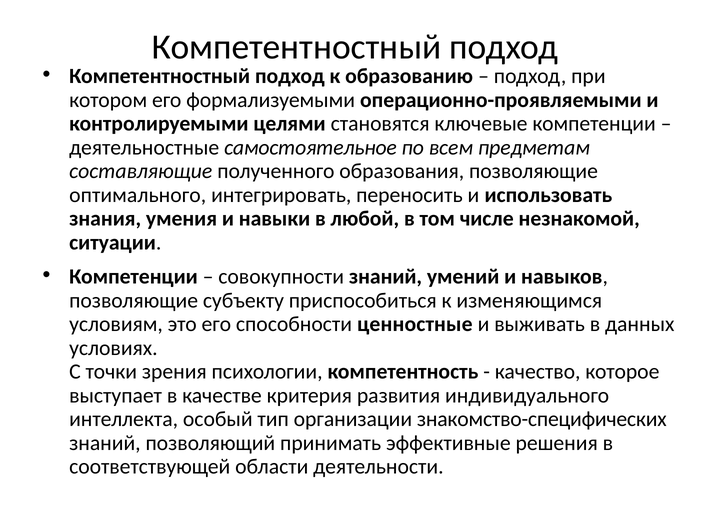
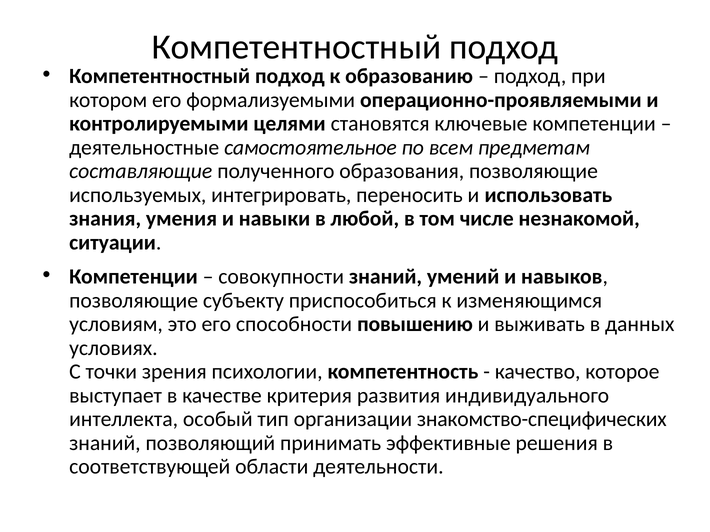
оптимального: оптимального -> используемых (138, 195)
ценностные: ценностные -> повышению (415, 325)
